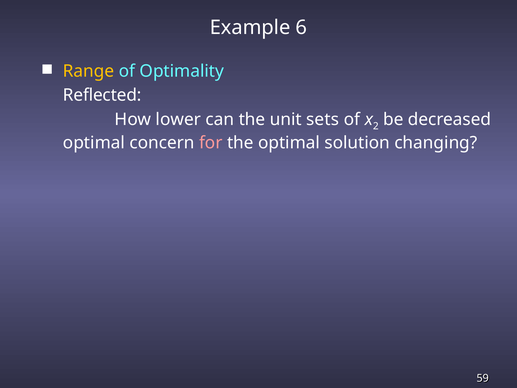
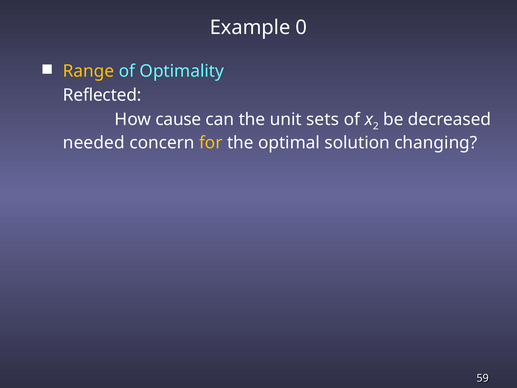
6: 6 -> 0 (301, 27)
lower: lower -> cause (178, 119)
optimal: optimal -> needed (94, 143)
for colour: pink -> yellow (211, 143)
